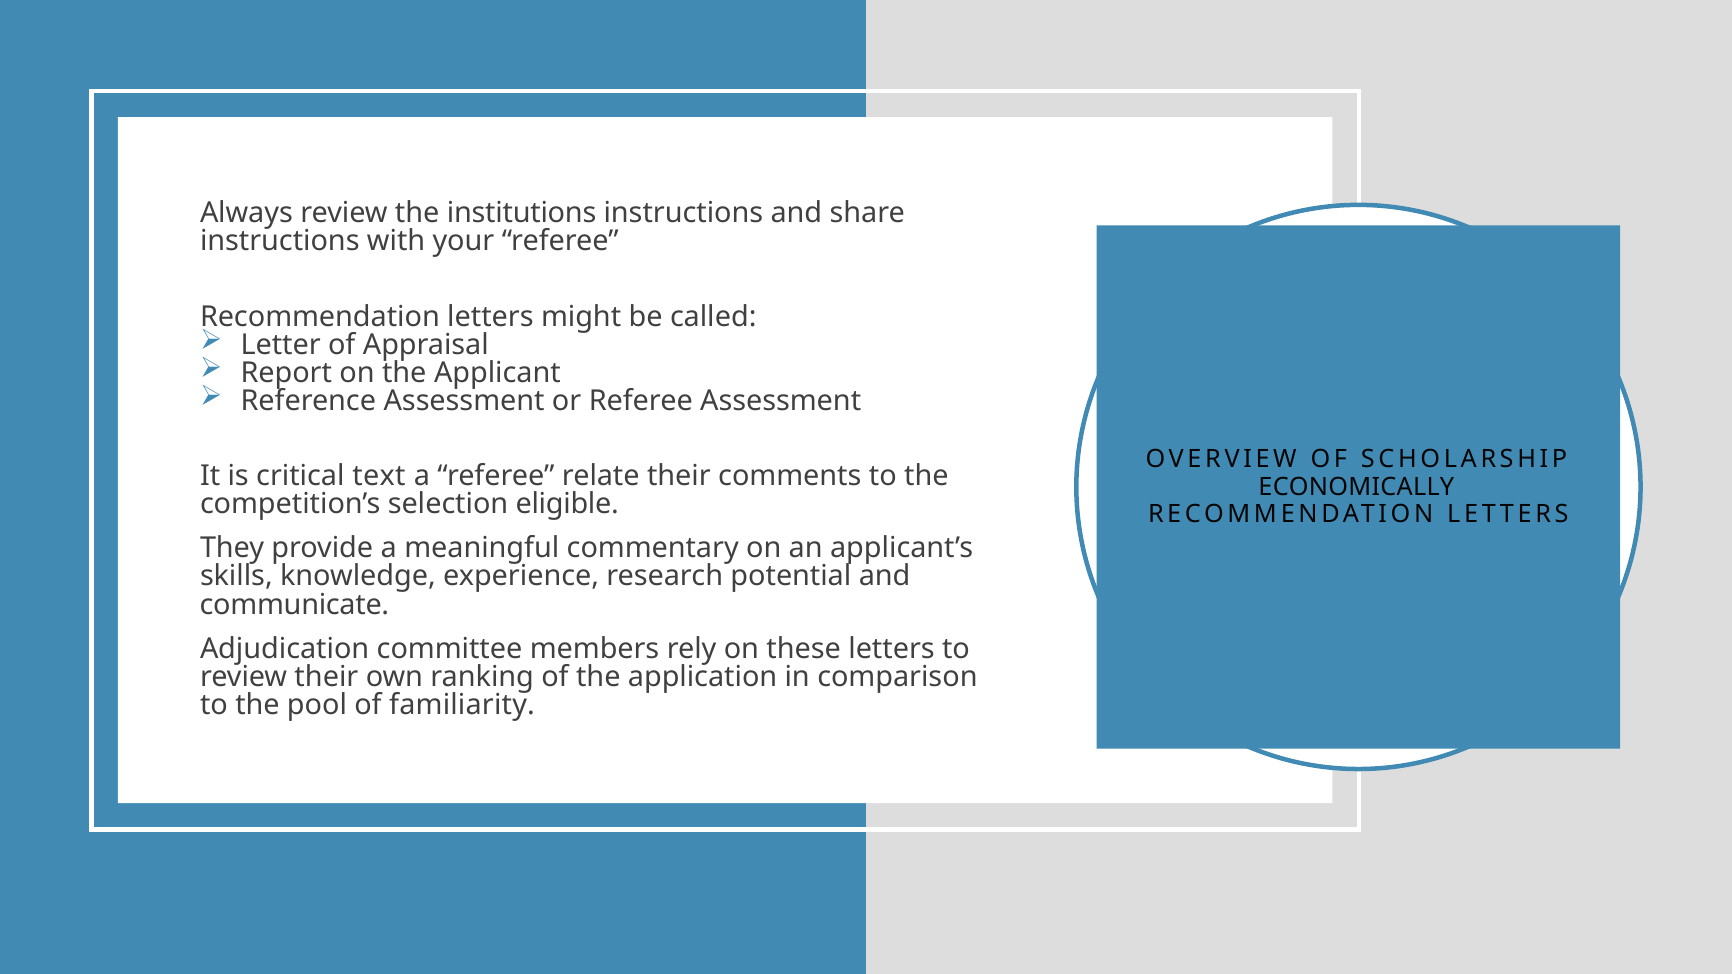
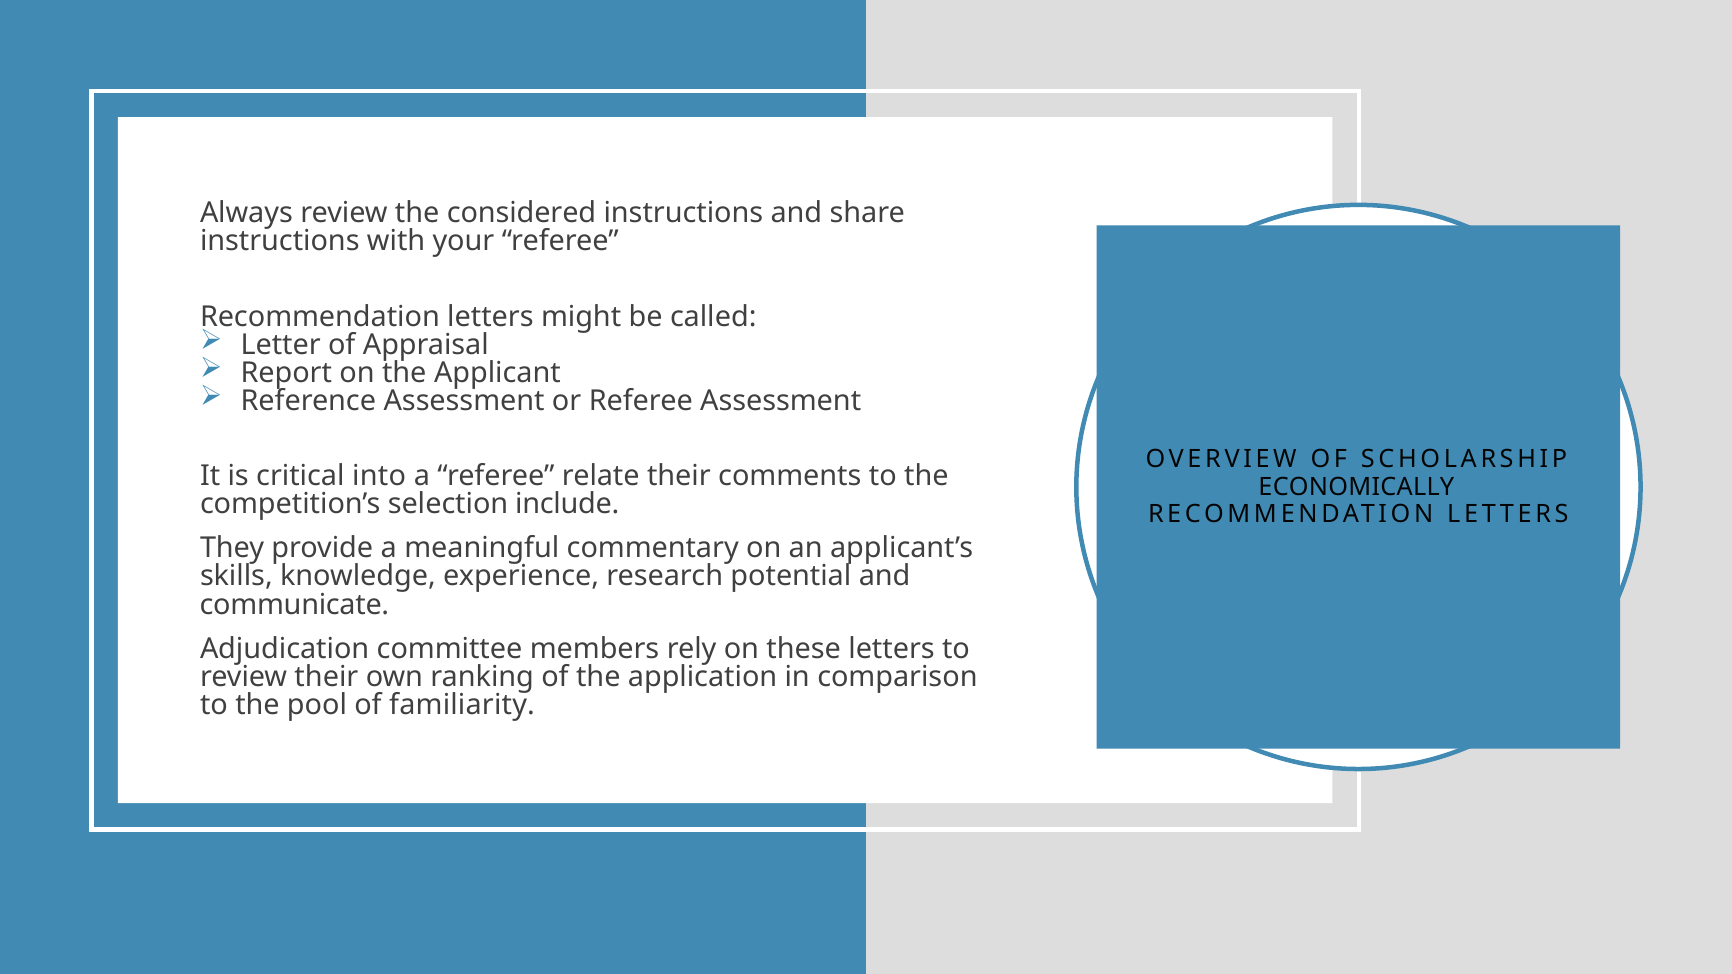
institutions: institutions -> considered (522, 213)
text: text -> into (379, 476)
eligible: eligible -> include (567, 504)
